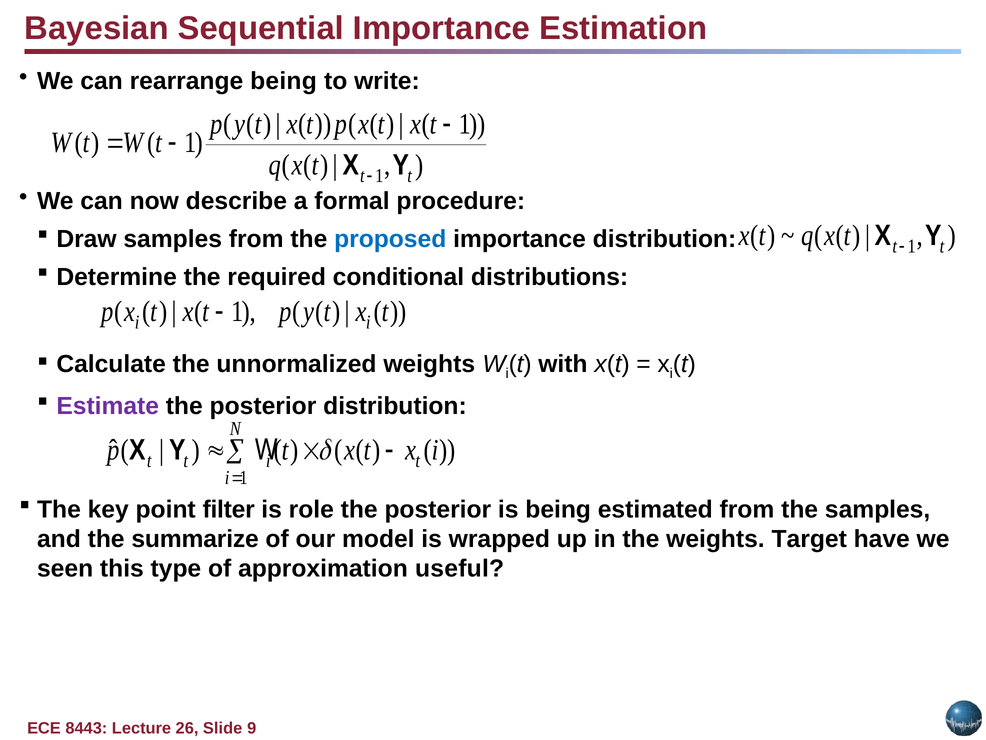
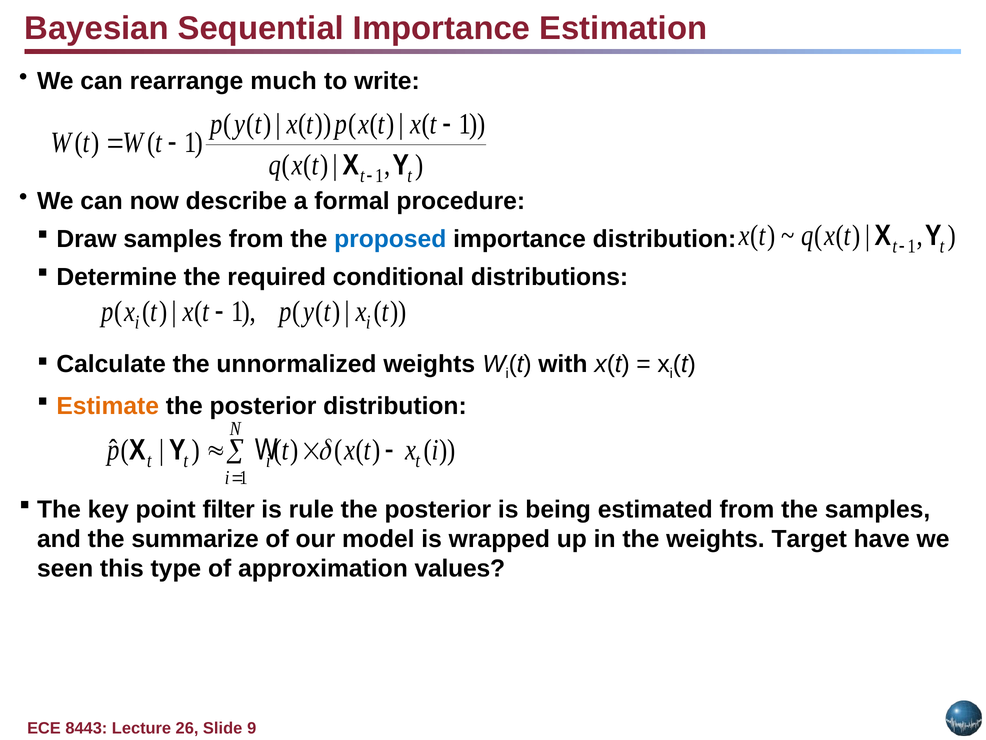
rearrange being: being -> much (283, 81)
Estimate colour: purple -> orange (108, 406)
role: role -> rule (311, 509)
useful: useful -> values (460, 568)
